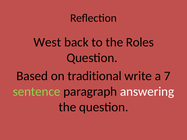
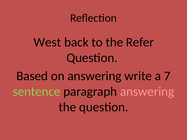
Roles: Roles -> Refer (140, 42)
on traditional: traditional -> answering (94, 76)
answering colour: white -> pink (147, 92)
